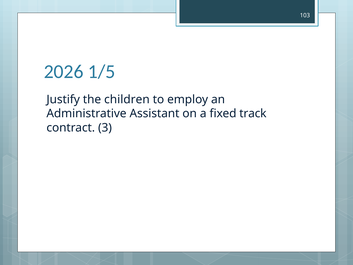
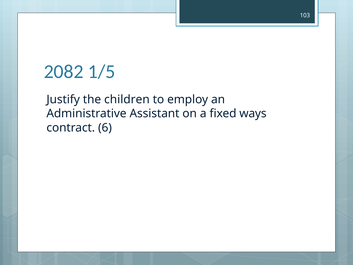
2026: 2026 -> 2082 (64, 72)
track: track -> ways (253, 113)
3: 3 -> 6 (105, 128)
